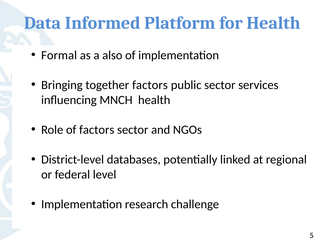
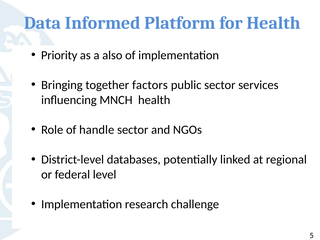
Formal: Formal -> Priority (59, 55)
of factors: factors -> handle (97, 130)
